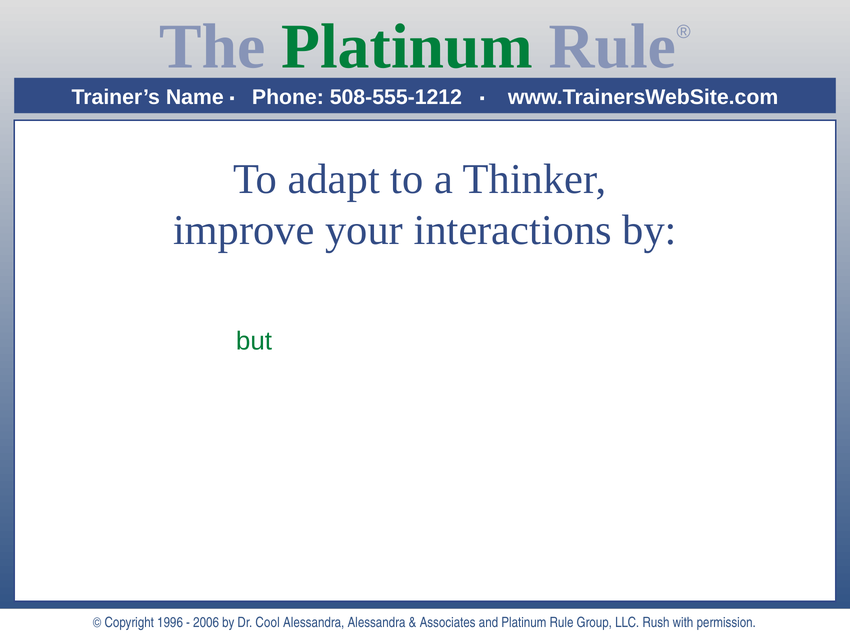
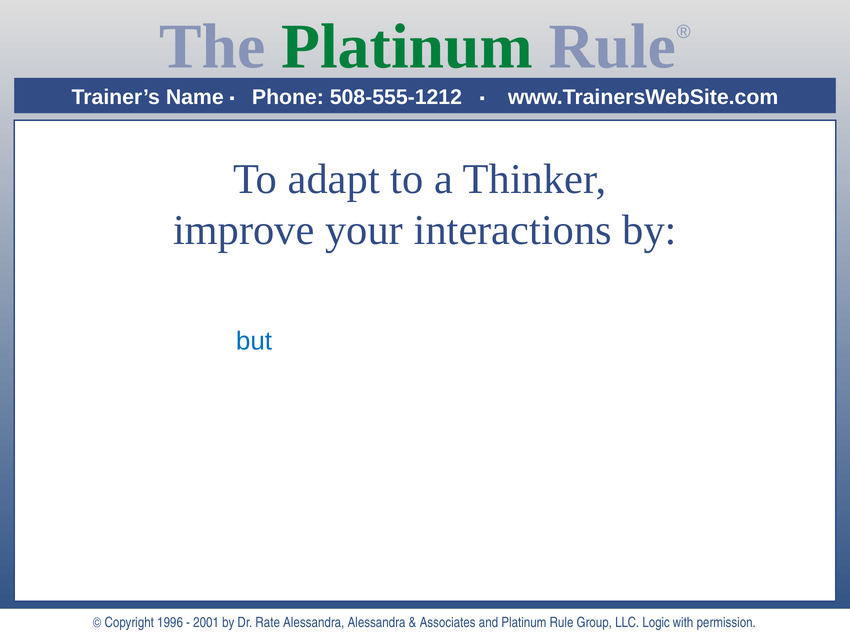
but colour: green -> blue (254, 341)
2006: 2006 -> 2001 (206, 623)
Cool: Cool -> Rate (268, 623)
LLC Rush: Rush -> Logic (656, 623)
